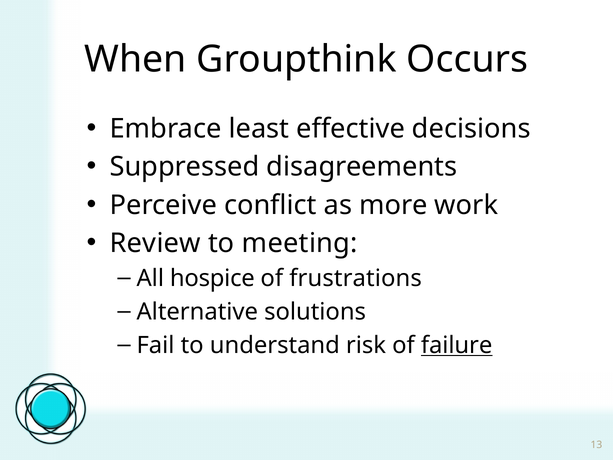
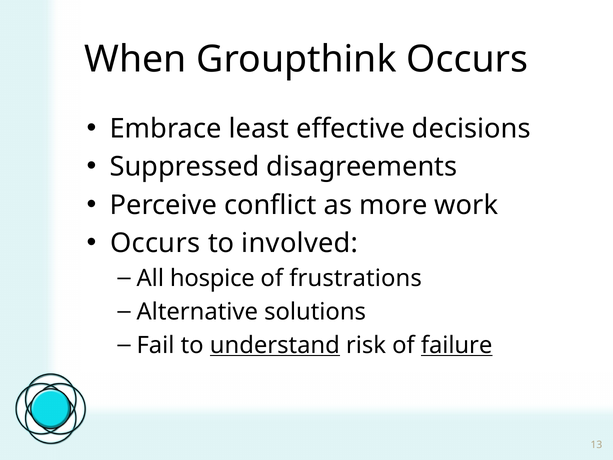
Review: Review -> Occurs (155, 243)
meeting: meeting -> involved (300, 243)
understand underline: none -> present (275, 345)
